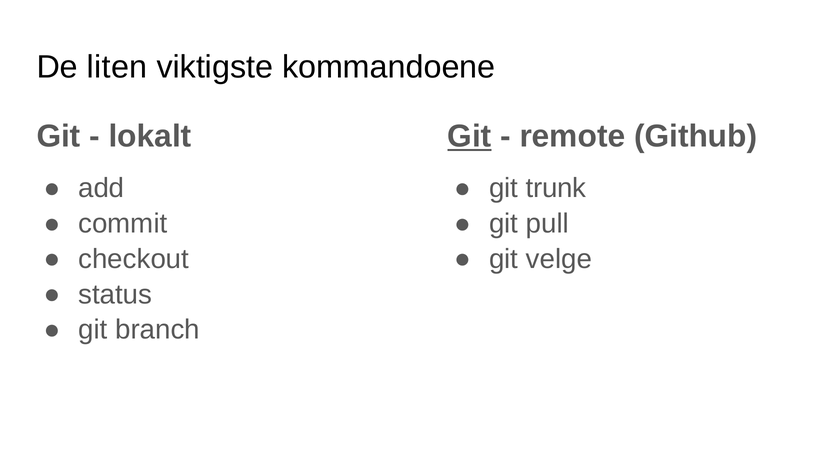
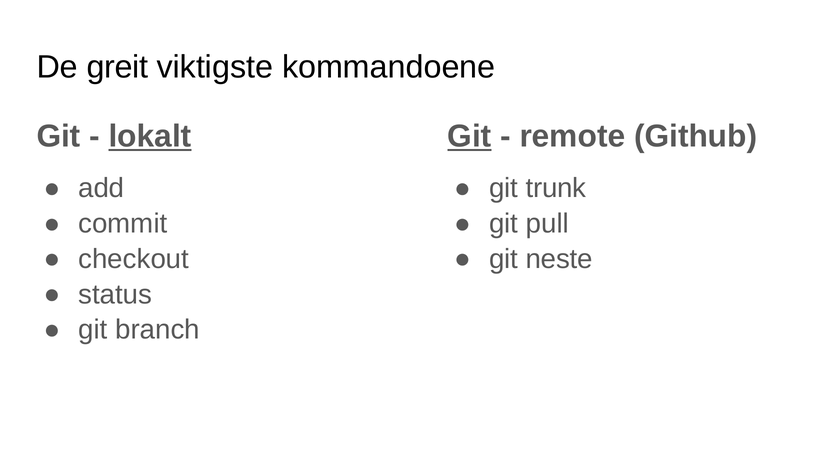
liten: liten -> greit (117, 67)
lokalt underline: none -> present (150, 137)
velge: velge -> neste (559, 259)
